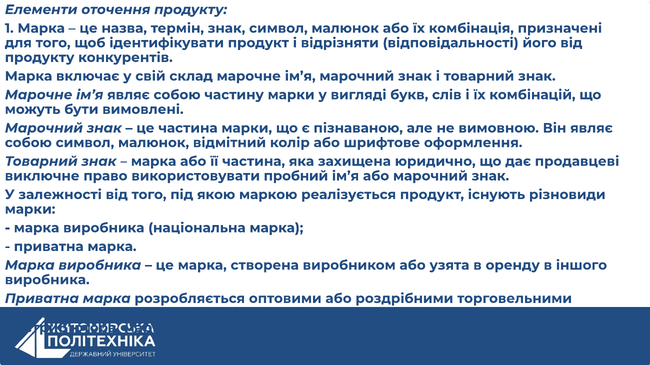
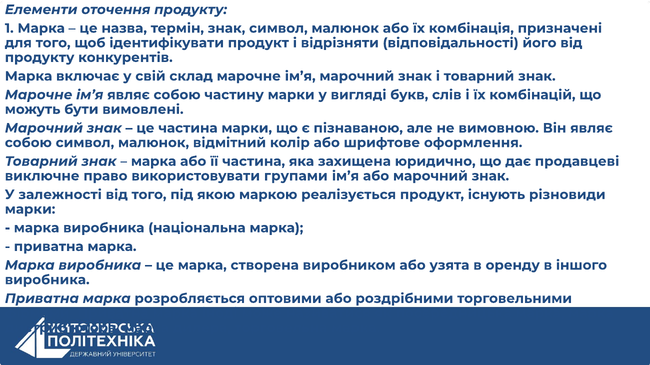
пробний: пробний -> групами (296, 176)
